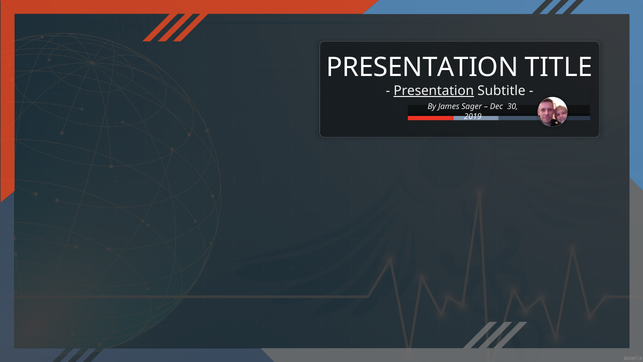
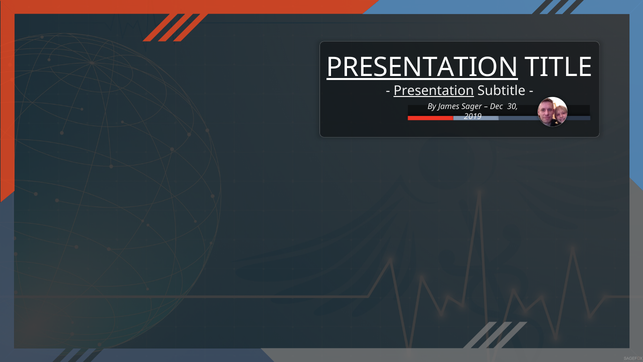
PRESENTATION underline: none -> present (422, 67)
